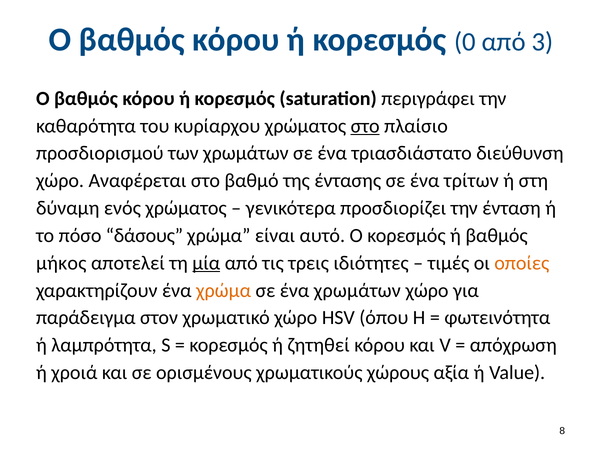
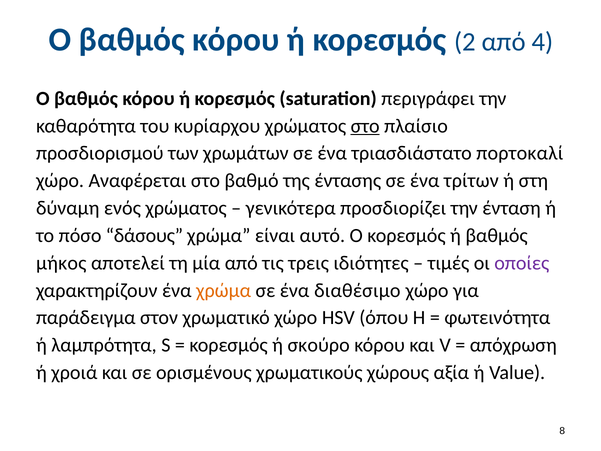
0: 0 -> 2 (465, 42)
3: 3 -> 4 (543, 42)
διεύθυνση: διεύθυνση -> πορτοκαλί (520, 153)
μία underline: present -> none (206, 263)
οποίες colour: orange -> purple (522, 263)
ένα χρωμάτων: χρωμάτων -> διαθέσιμο (357, 290)
ζητηθεί: ζητηθεί -> σκούρο (319, 345)
